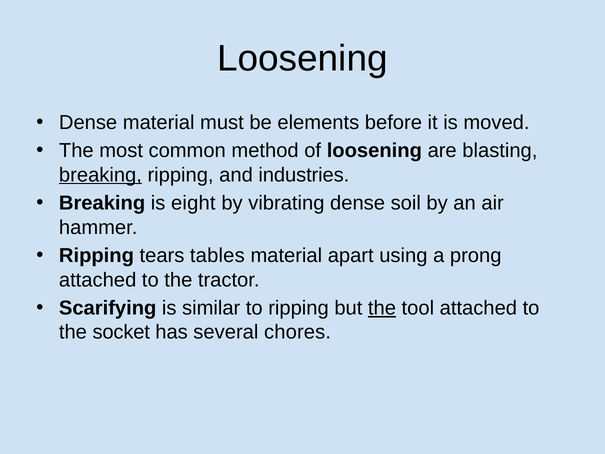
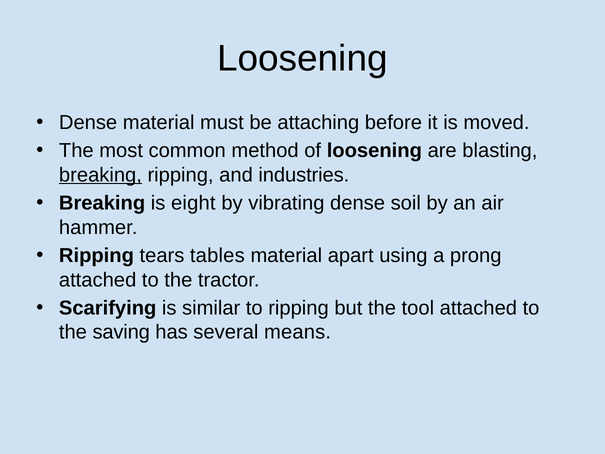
elements: elements -> attaching (318, 122)
the underline: present -> none (382, 308)
socket: socket -> saving (121, 332)
chores: chores -> means (298, 332)
